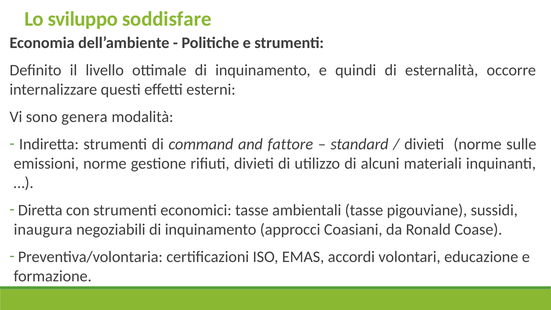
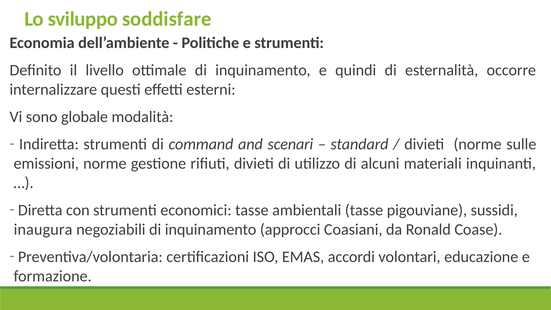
genera: genera -> globale (85, 117)
fattore: fattore -> scenari (290, 144)
